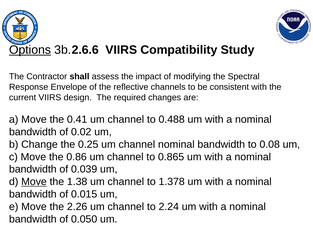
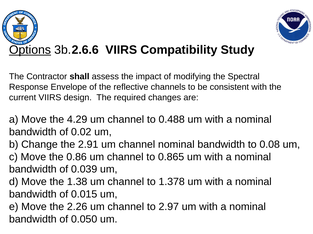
0.41: 0.41 -> 4.29 (77, 120)
0.25: 0.25 -> 2.91 (88, 145)
Move underline: present -> none (34, 182)
2.24: 2.24 -> 2.97 (169, 207)
